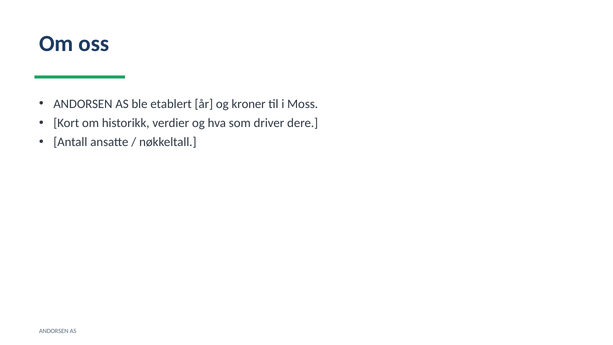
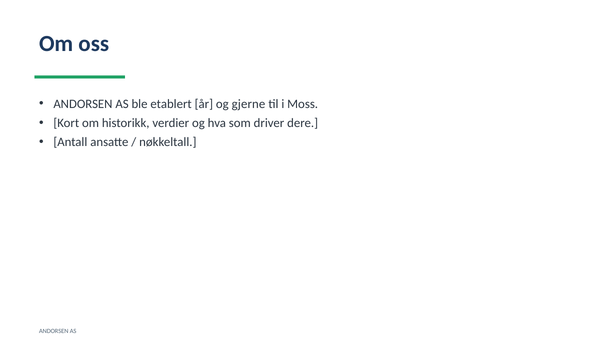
kroner: kroner -> gjerne (249, 104)
